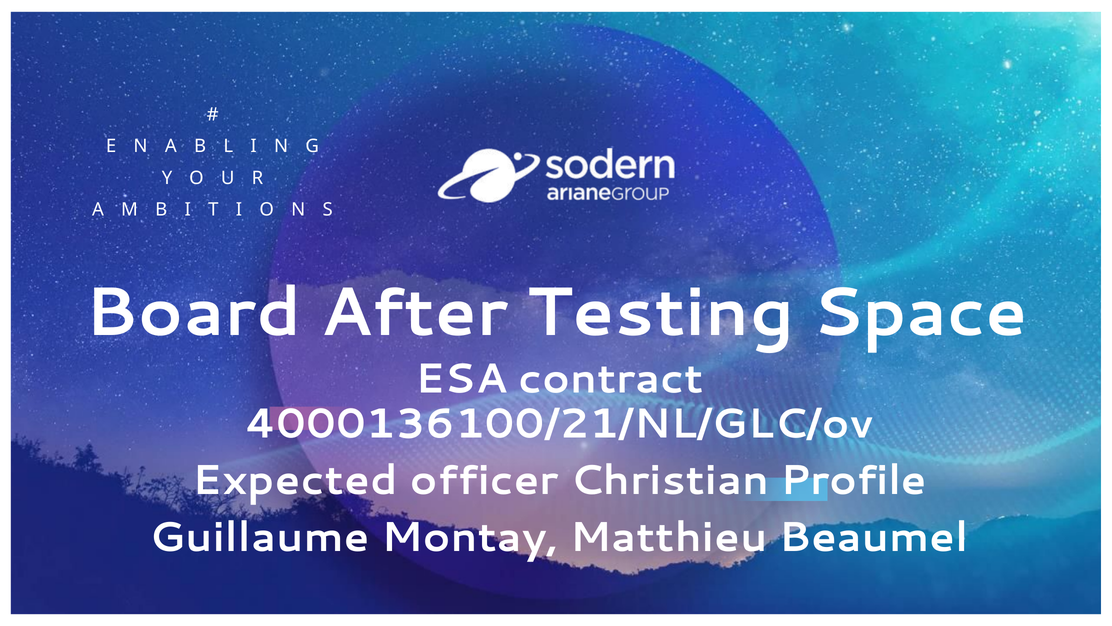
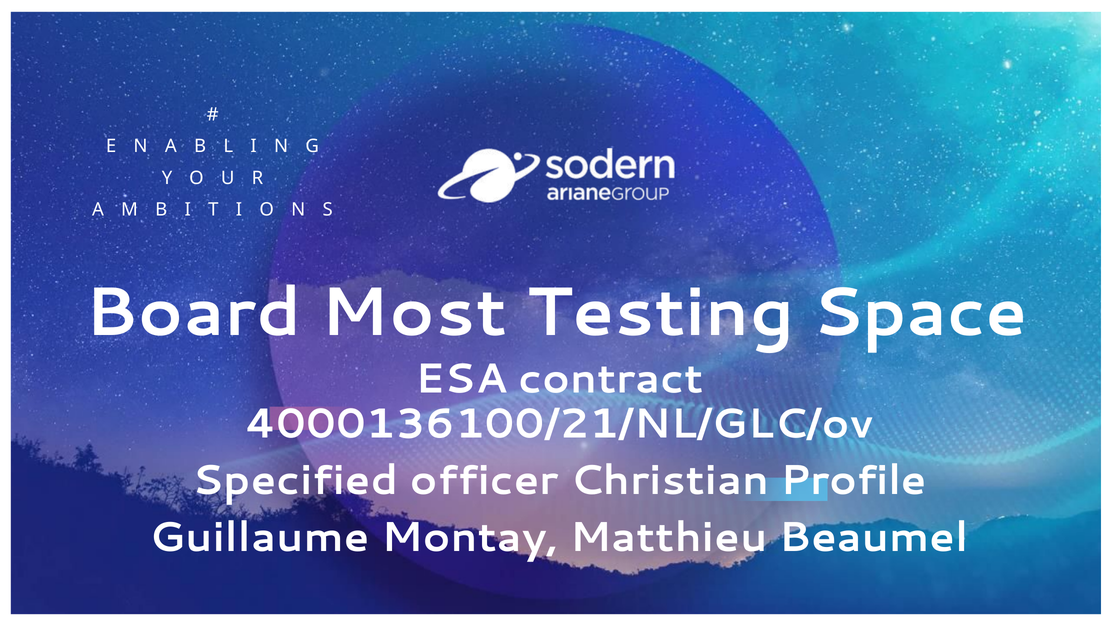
After: After -> Most (414, 312)
Expected: Expected -> Specified (295, 480)
